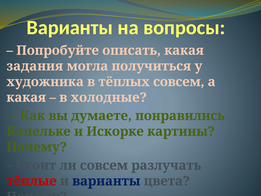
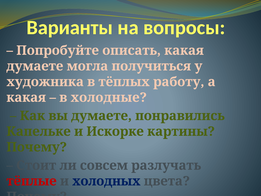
задания: задания -> думаете (35, 66)
тёплых совсем: совсем -> работу (179, 82)
и варианты: варианты -> холодных (106, 181)
